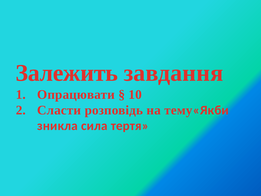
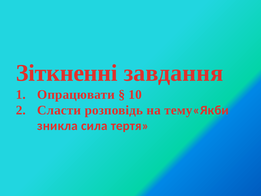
Залежить: Залежить -> Зіткненні (67, 73)
